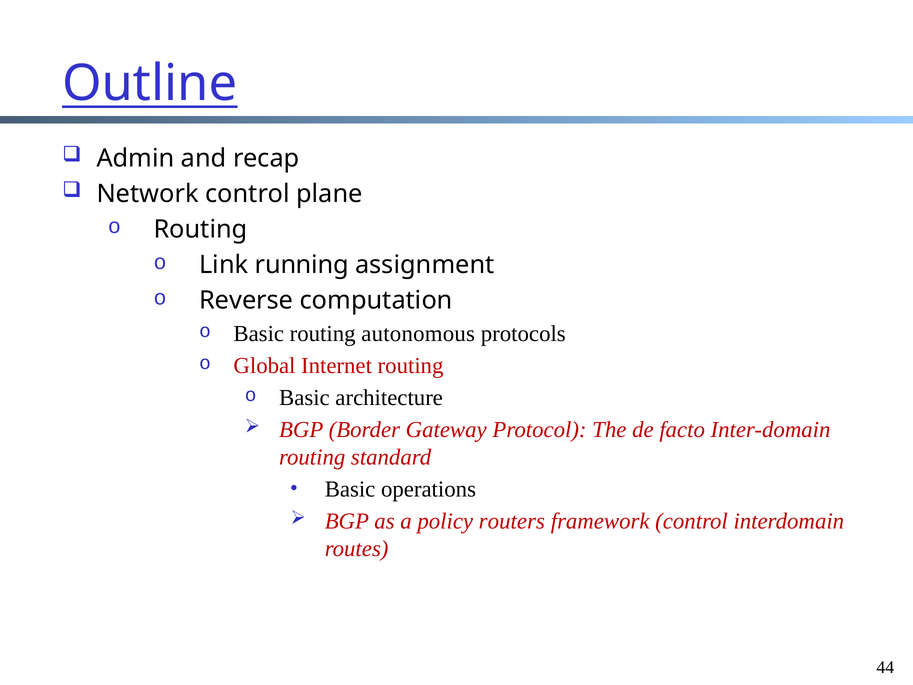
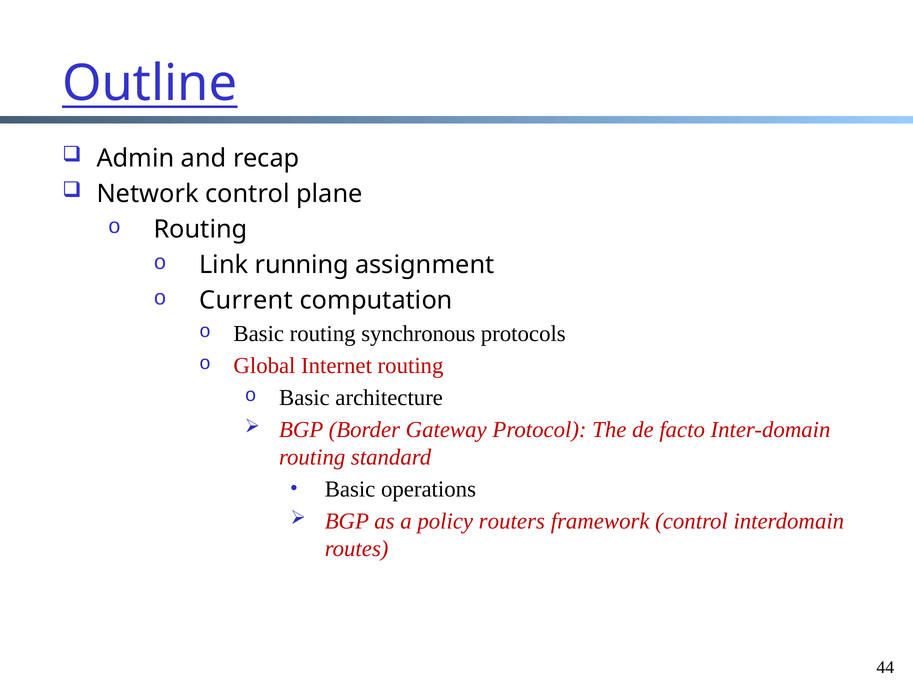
Reverse: Reverse -> Current (246, 300)
autonomous: autonomous -> synchronous (418, 334)
